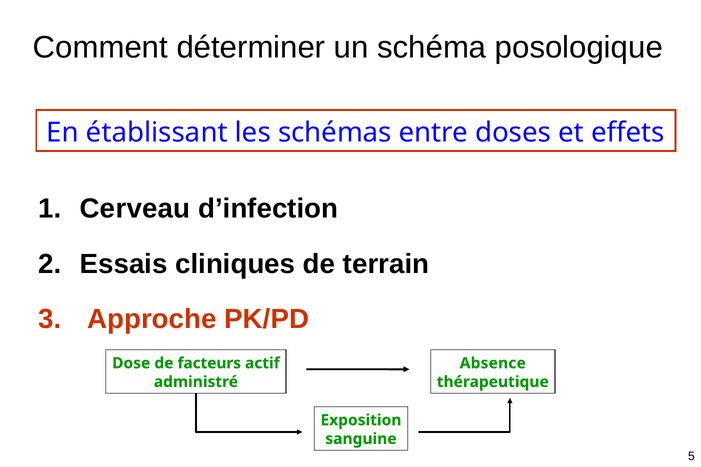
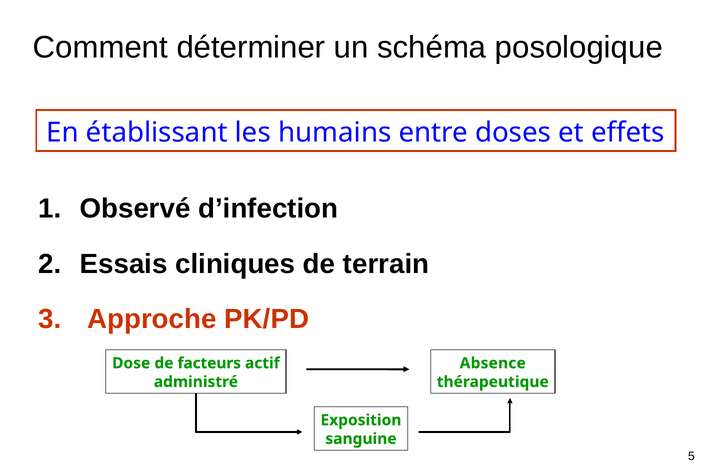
schémas: schémas -> humains (335, 133)
Cerveau: Cerveau -> Observé (135, 209)
